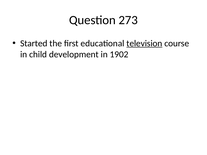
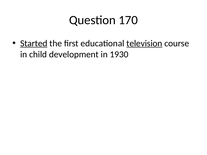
273: 273 -> 170 (128, 20)
Started underline: none -> present (34, 43)
1902: 1902 -> 1930 (119, 54)
